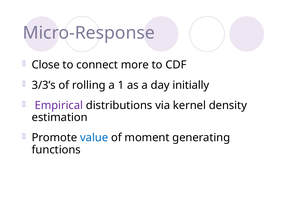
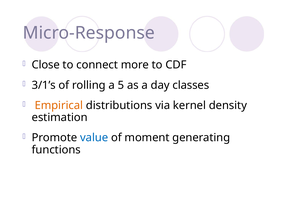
3/3’s: 3/3’s -> 3/1’s (44, 85)
1: 1 -> 5 (121, 85)
initially: initially -> classes (191, 85)
Empirical colour: purple -> orange (59, 105)
